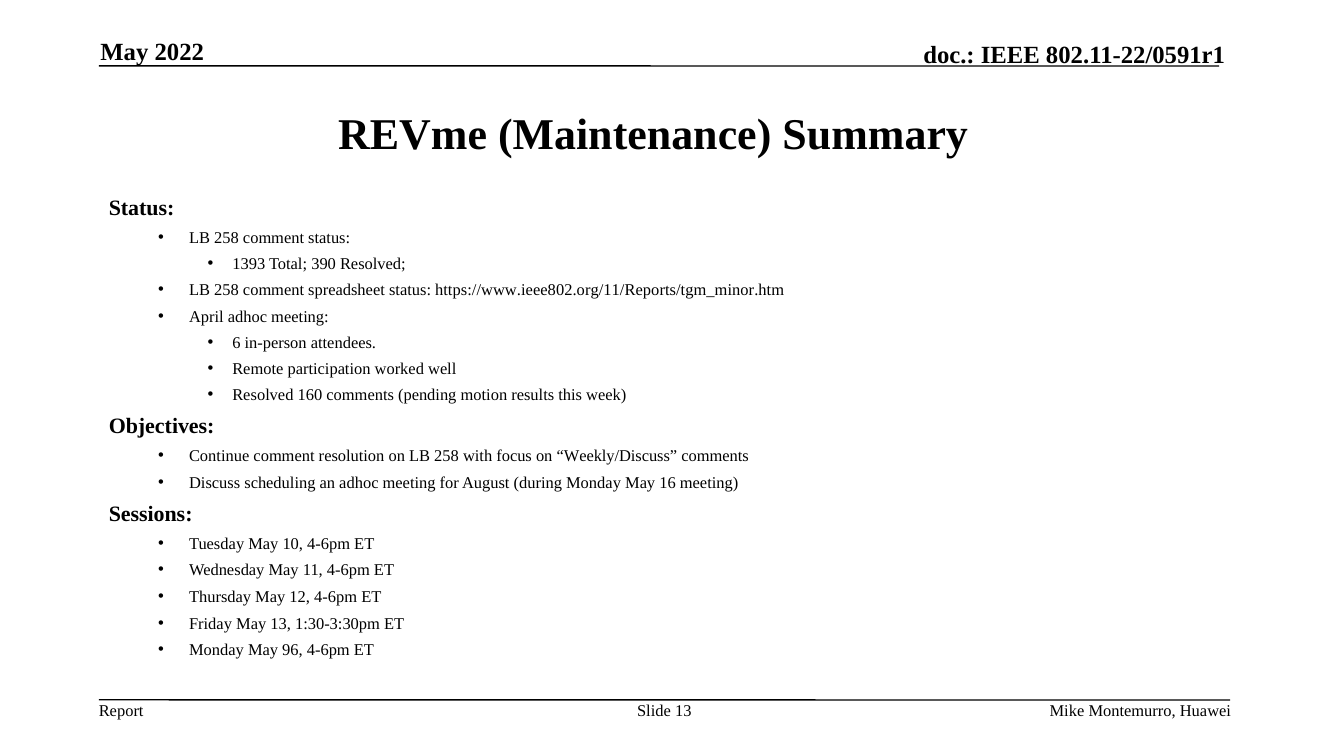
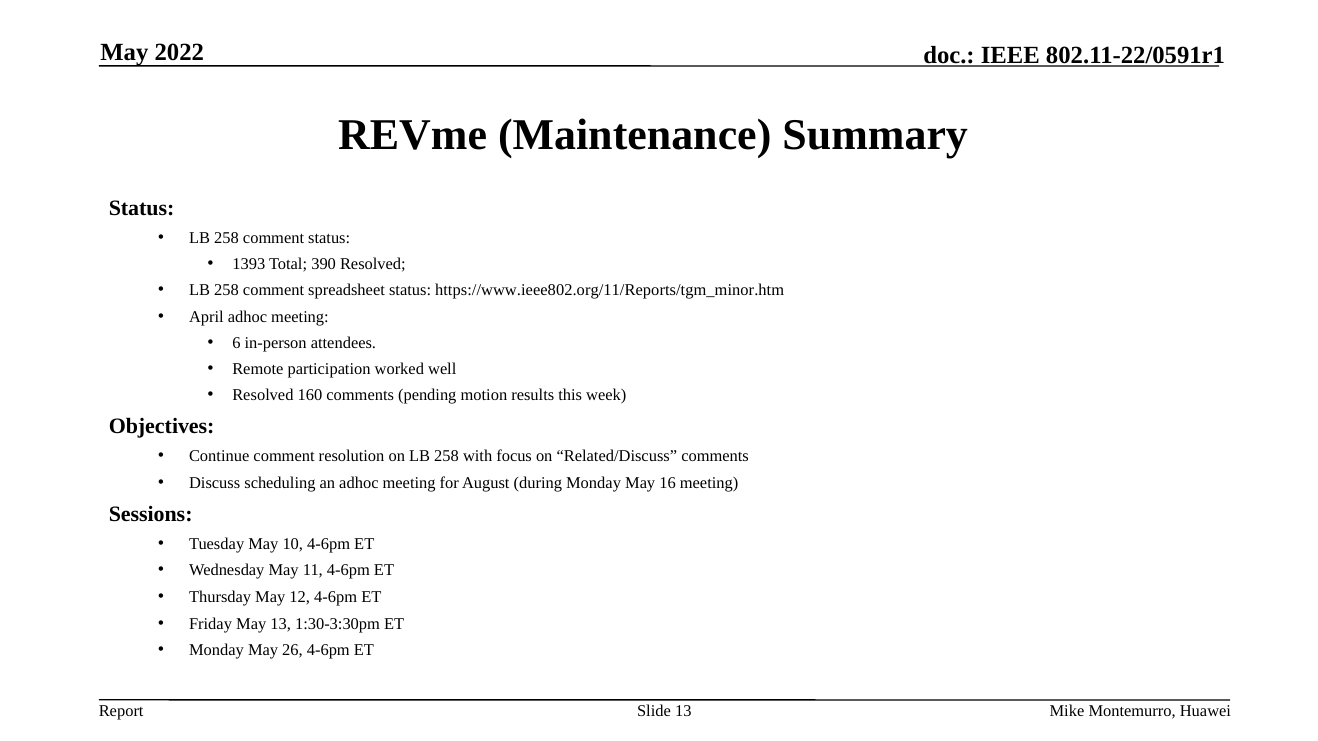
Weekly/Discuss: Weekly/Discuss -> Related/Discuss (617, 456)
96: 96 -> 26 (293, 651)
